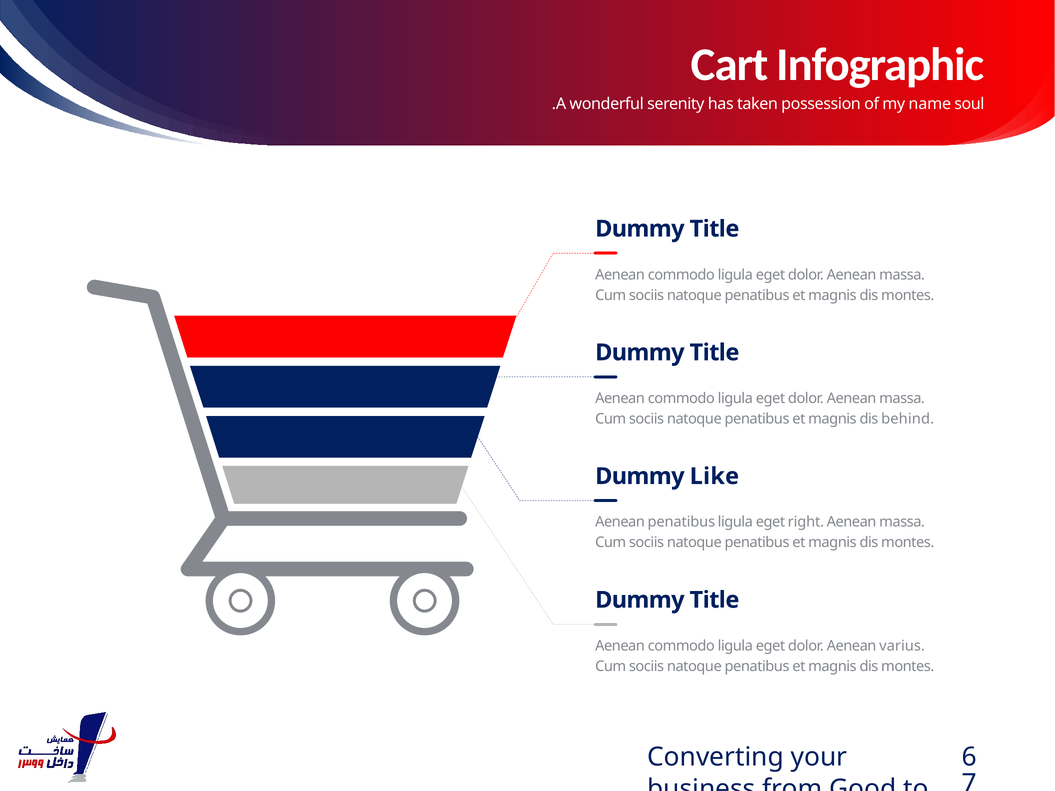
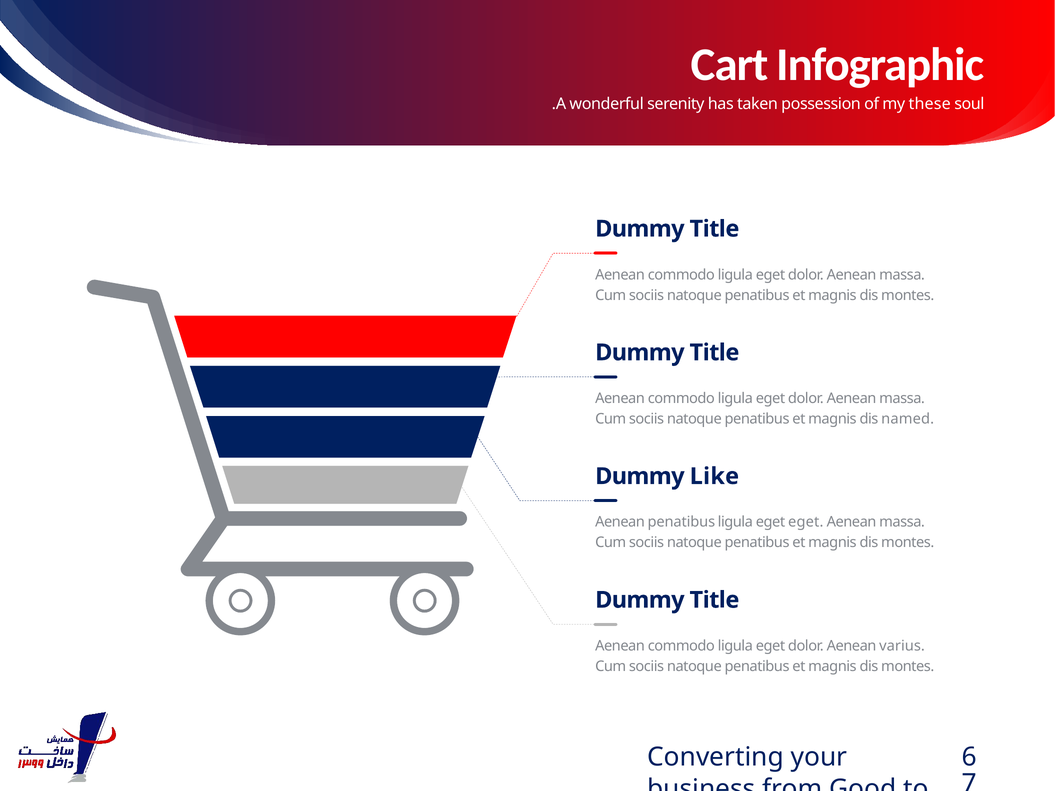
name: name -> these (930, 104)
behind: behind -> named (908, 419)
eget right: right -> eget (806, 522)
